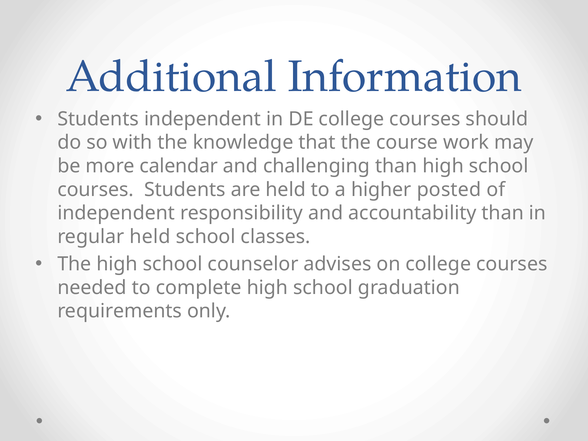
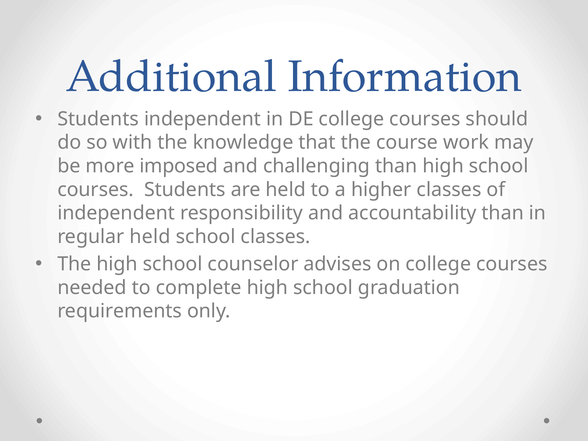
calendar: calendar -> imposed (179, 166)
higher posted: posted -> classes (449, 190)
